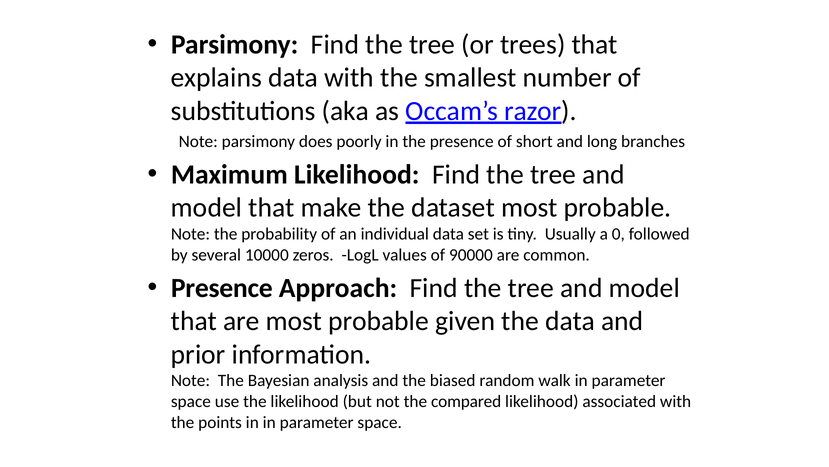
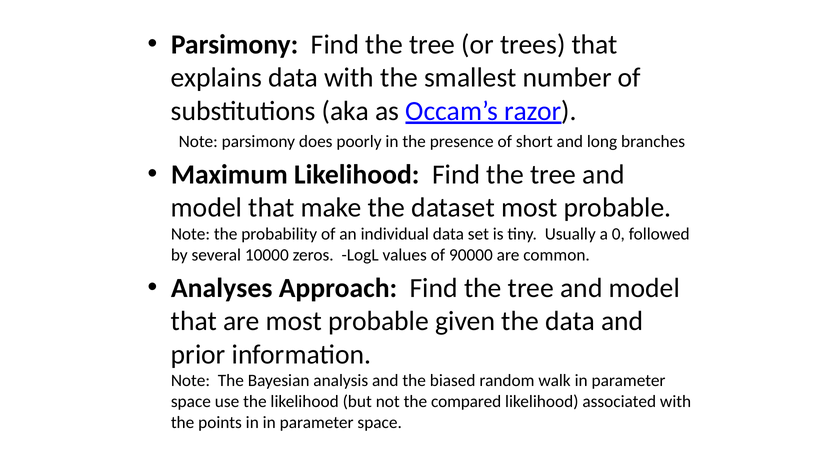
Presence: Presence -> Analyses (222, 288)
